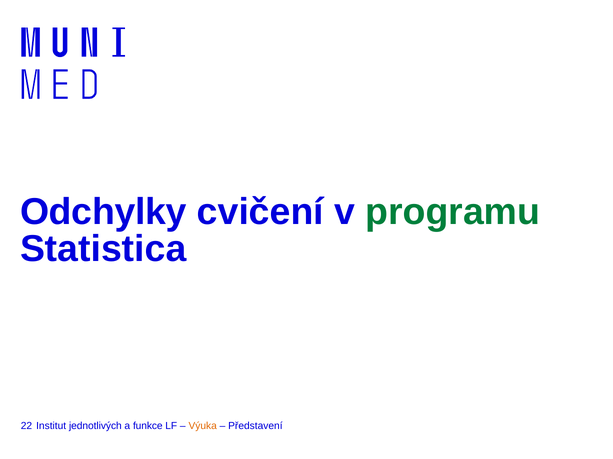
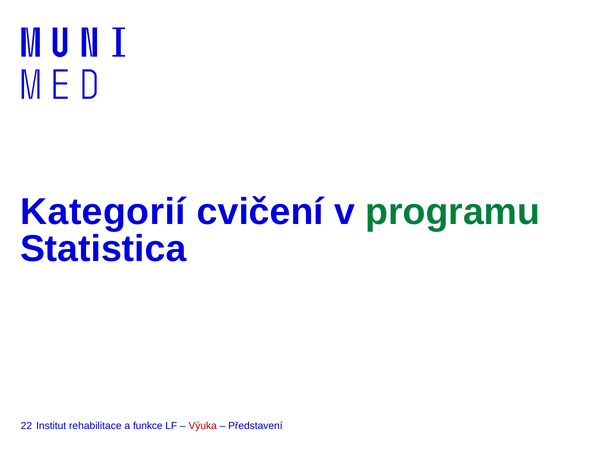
Odchylky: Odchylky -> Kategorií (103, 212)
jednotlivých: jednotlivých -> rehabilitace (95, 427)
Výuka colour: orange -> red (203, 427)
